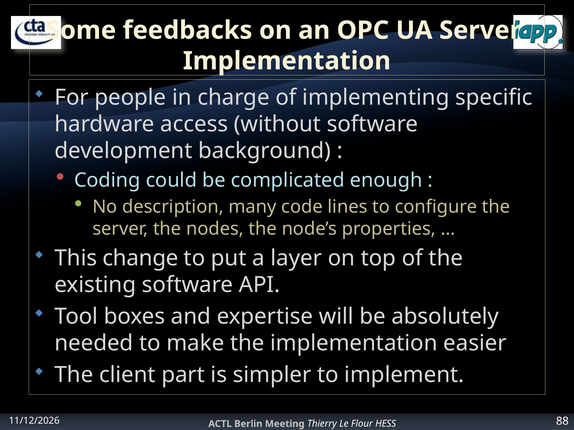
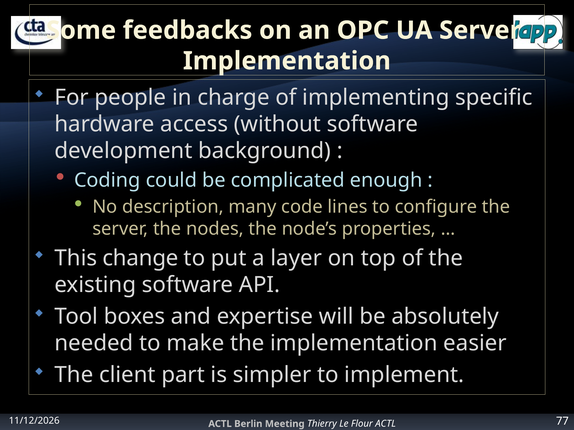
88: 88 -> 77 (562, 422)
Flour HESS: HESS -> ACTL (386, 424)
